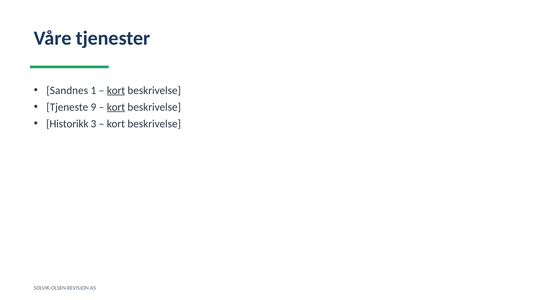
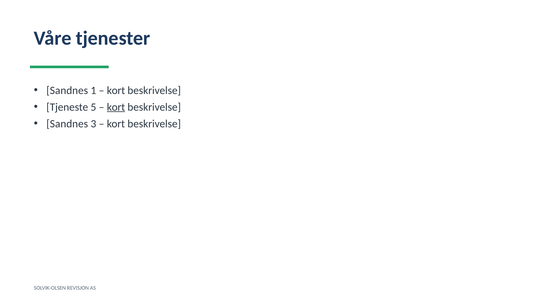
kort underline: present -> none (116, 90)
9: 9 -> 5 (93, 107)
Historikk: Historikk -> Sandnes (67, 124)
